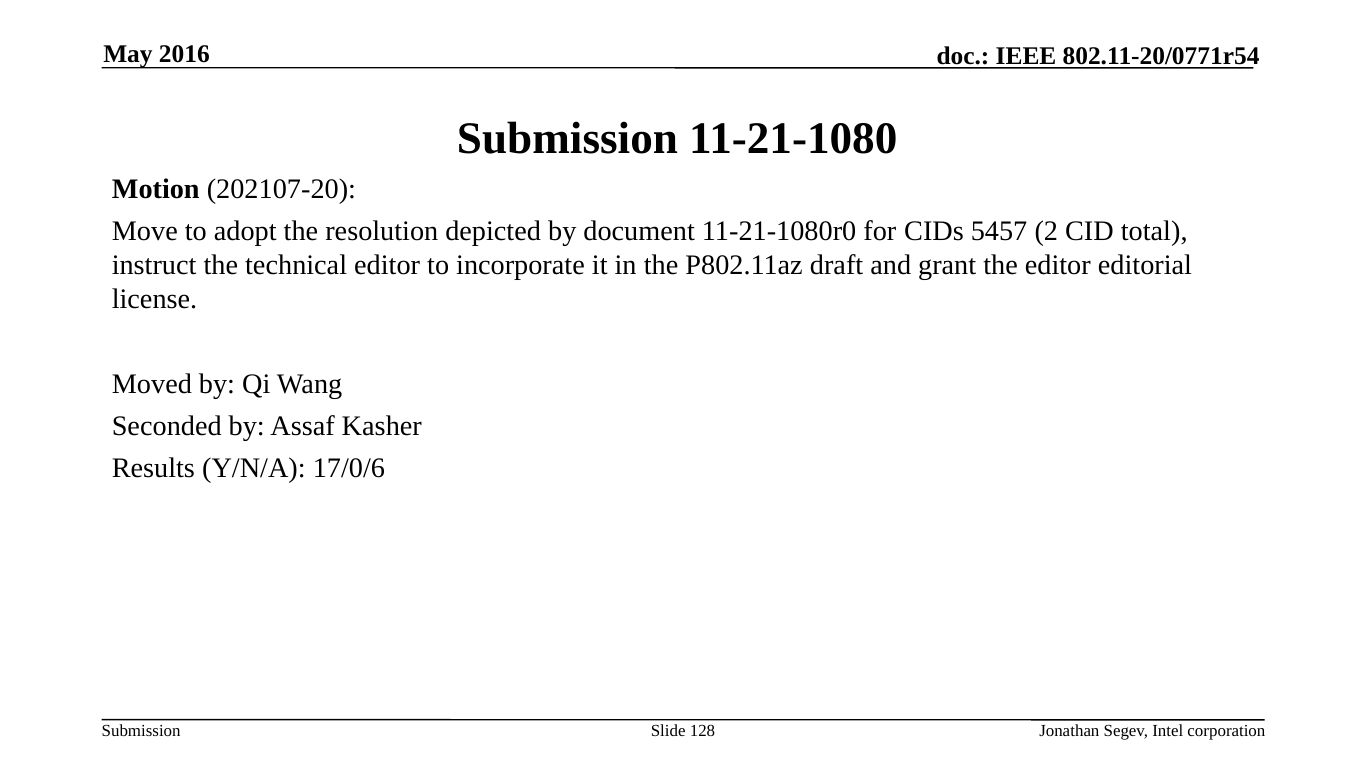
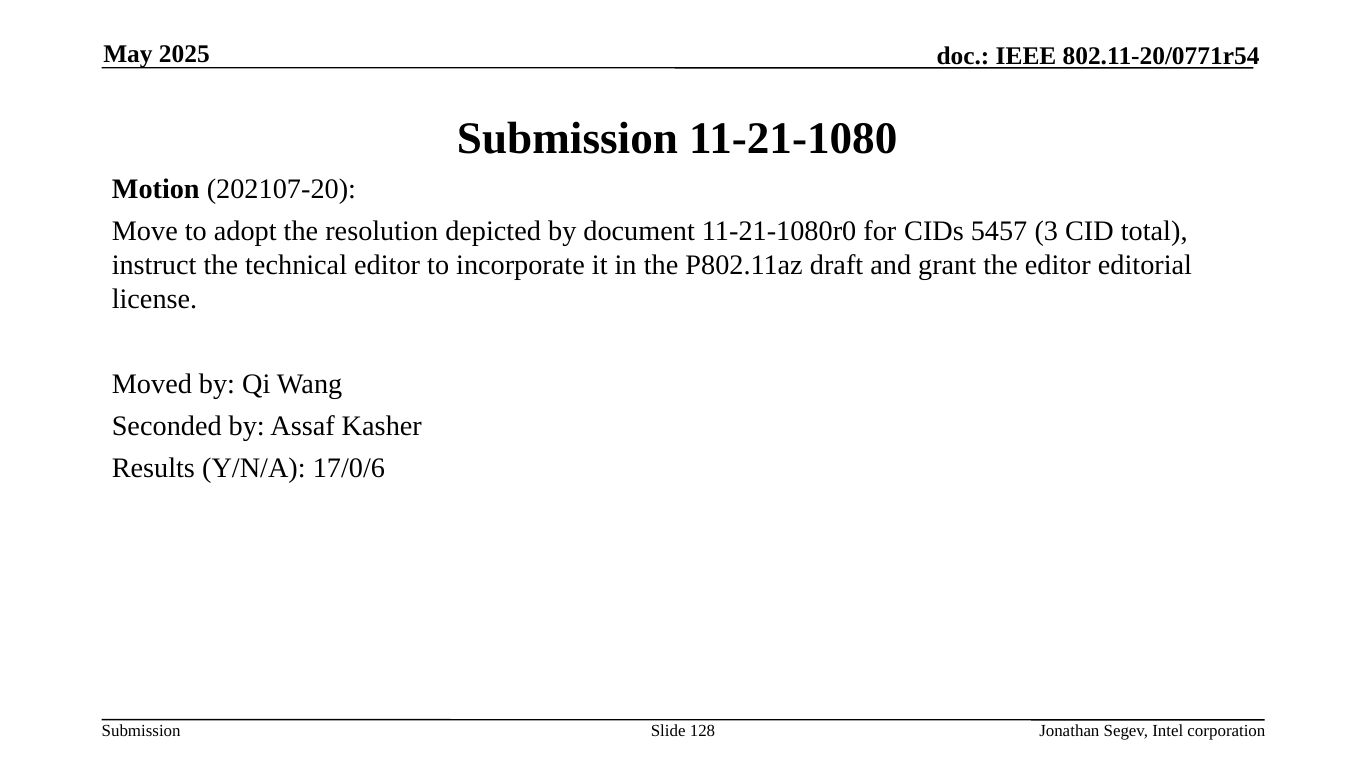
2016: 2016 -> 2025 (184, 54)
2: 2 -> 3 (1046, 231)
